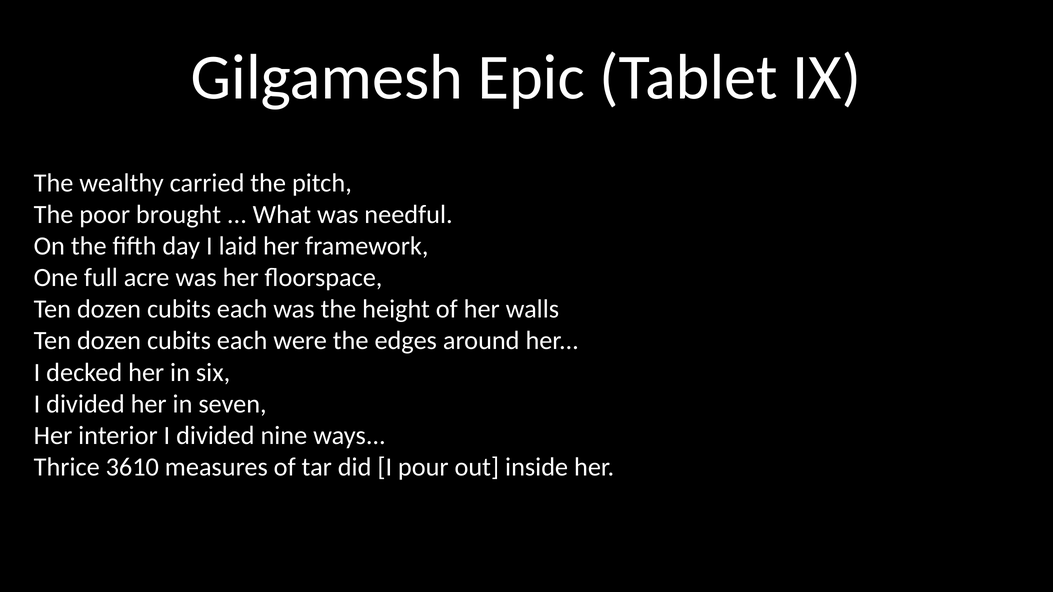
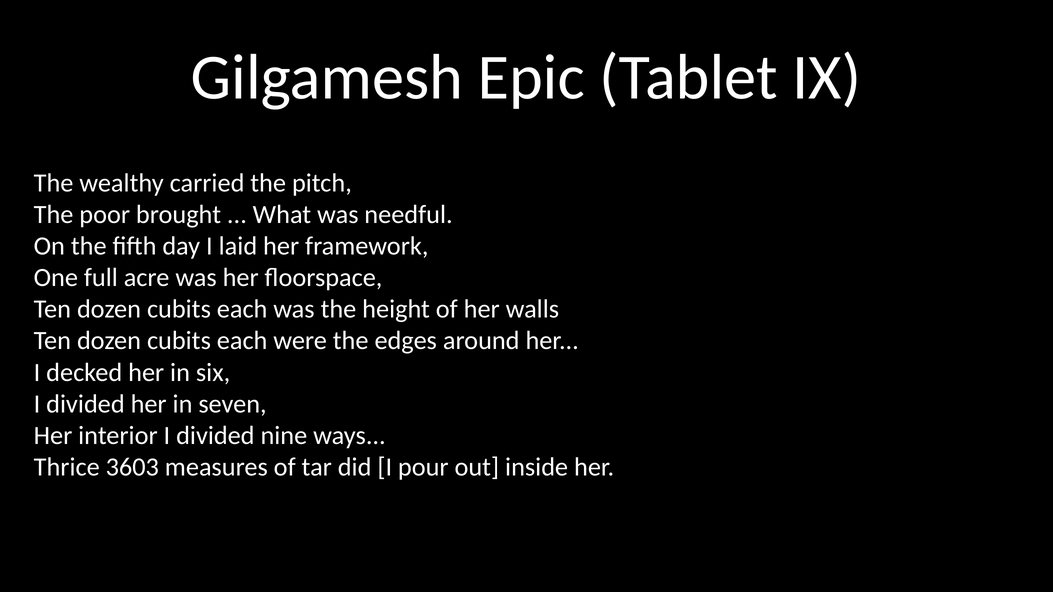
3610: 3610 -> 3603 (132, 467)
